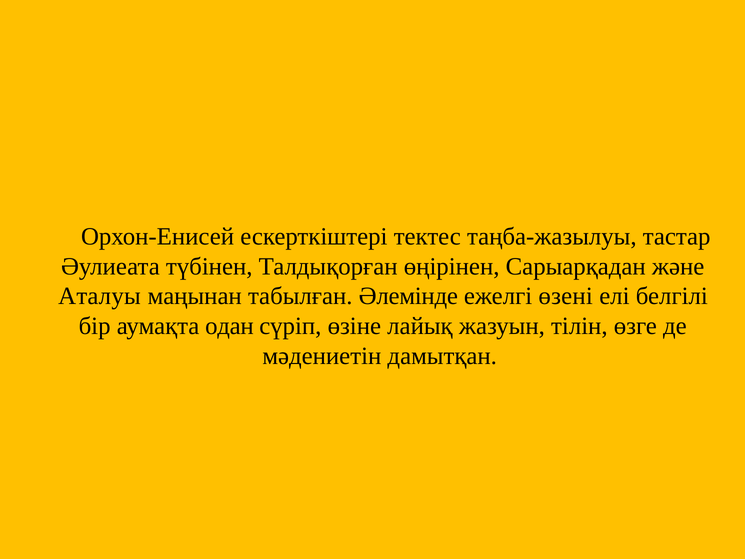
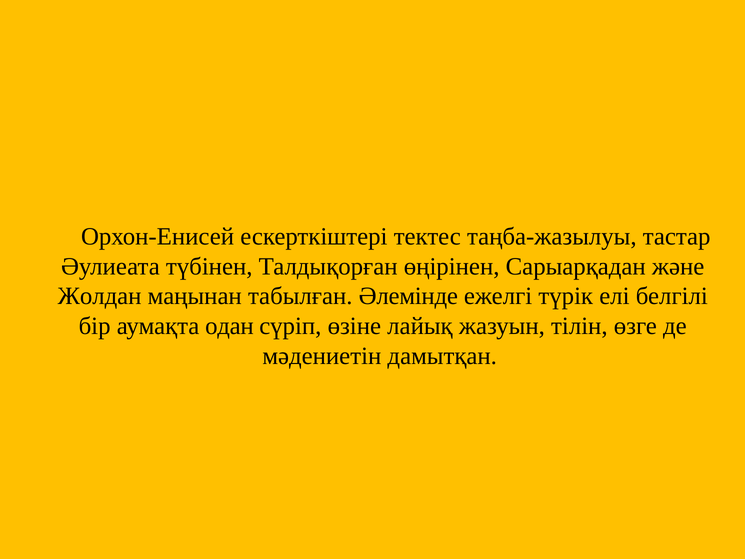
Аталуы: Аталуы -> Жолдан (100, 296)
өзені: өзені -> түрік (566, 296)
